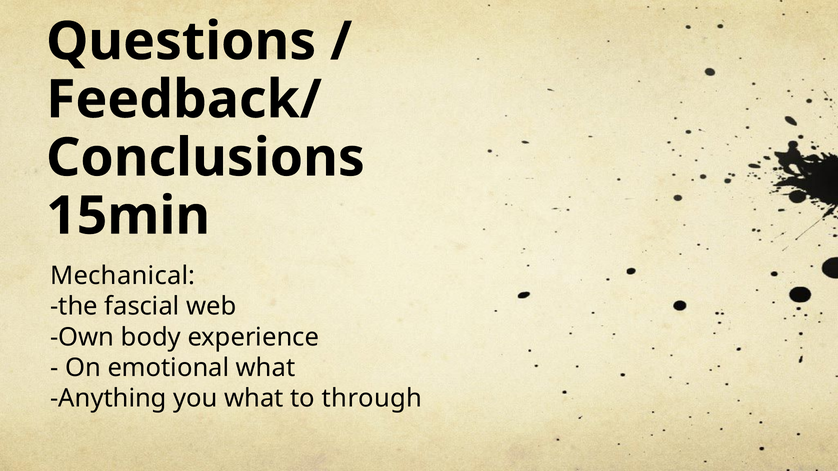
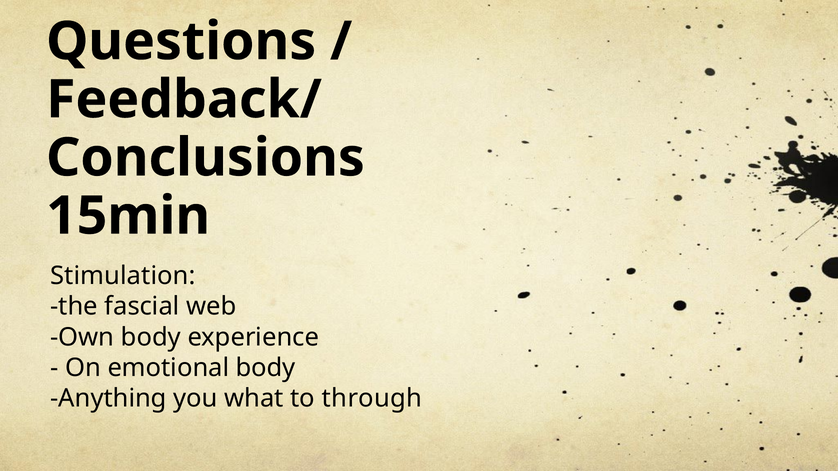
Mechanical: Mechanical -> Stimulation (123, 276)
emotional what: what -> body (266, 368)
